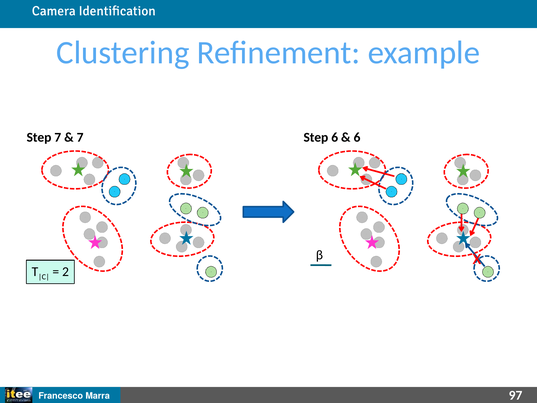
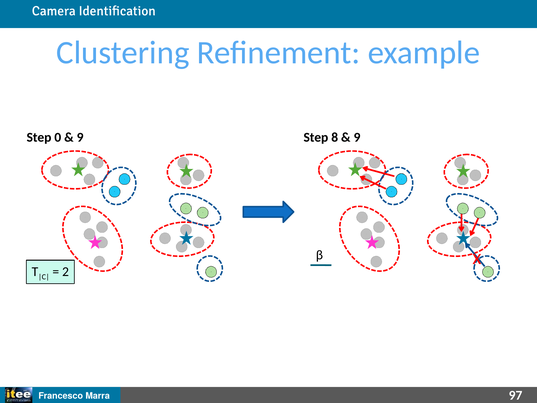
Step 7: 7 -> 0 (58, 137)
7: 7 -> 9 (80, 137)
Step 6: 6 -> 8 (335, 137)
6: 6 -> 9 (357, 137)
